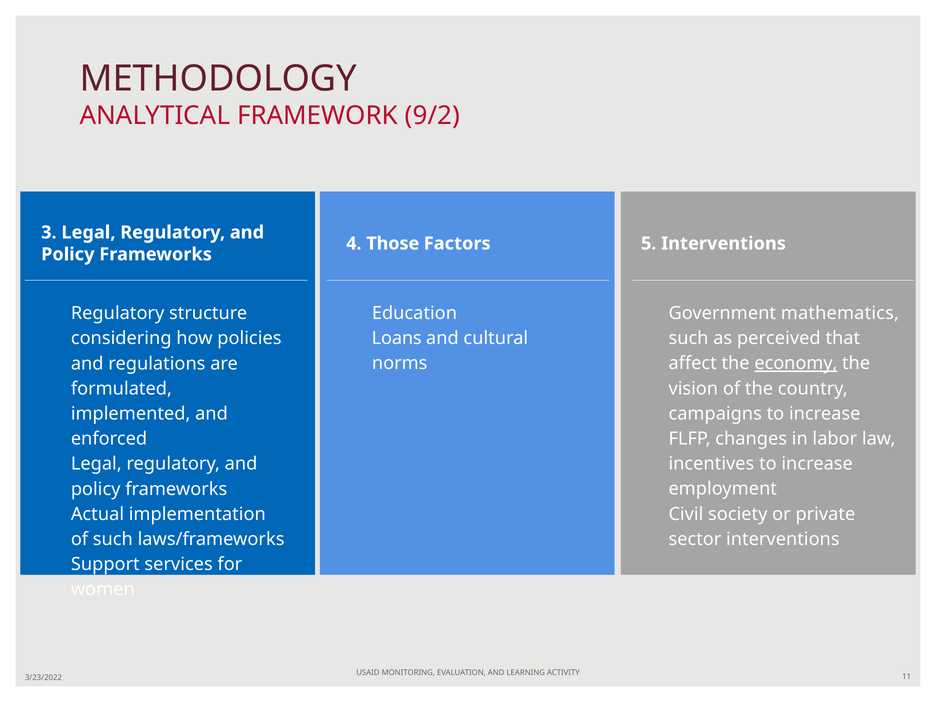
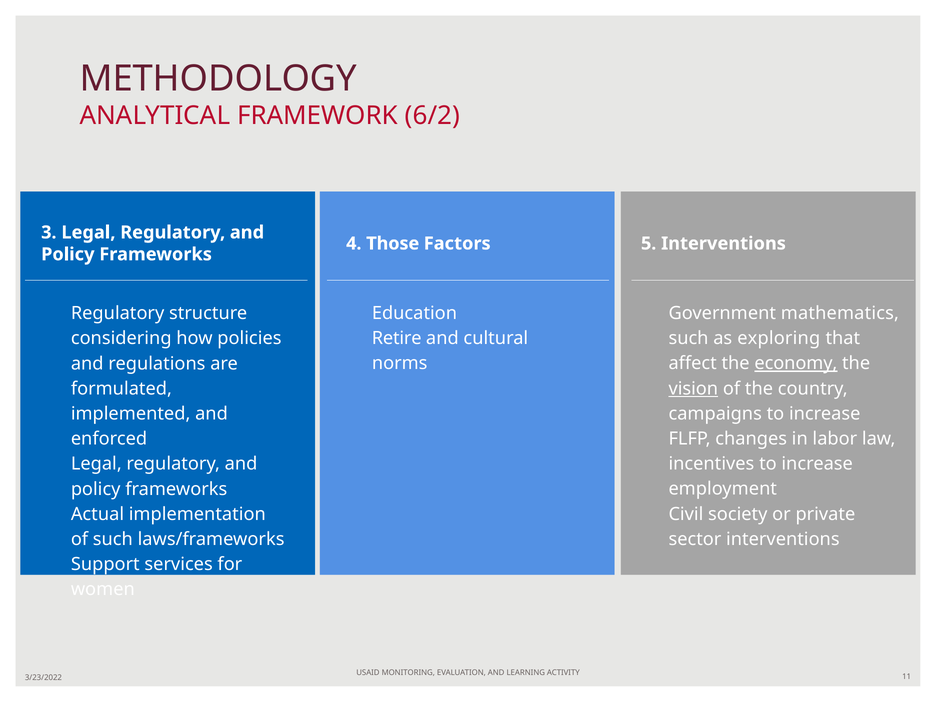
9/2: 9/2 -> 6/2 (432, 116)
Loans: Loans -> Retire (397, 338)
perceived: perceived -> exploring (779, 338)
vision underline: none -> present (693, 389)
